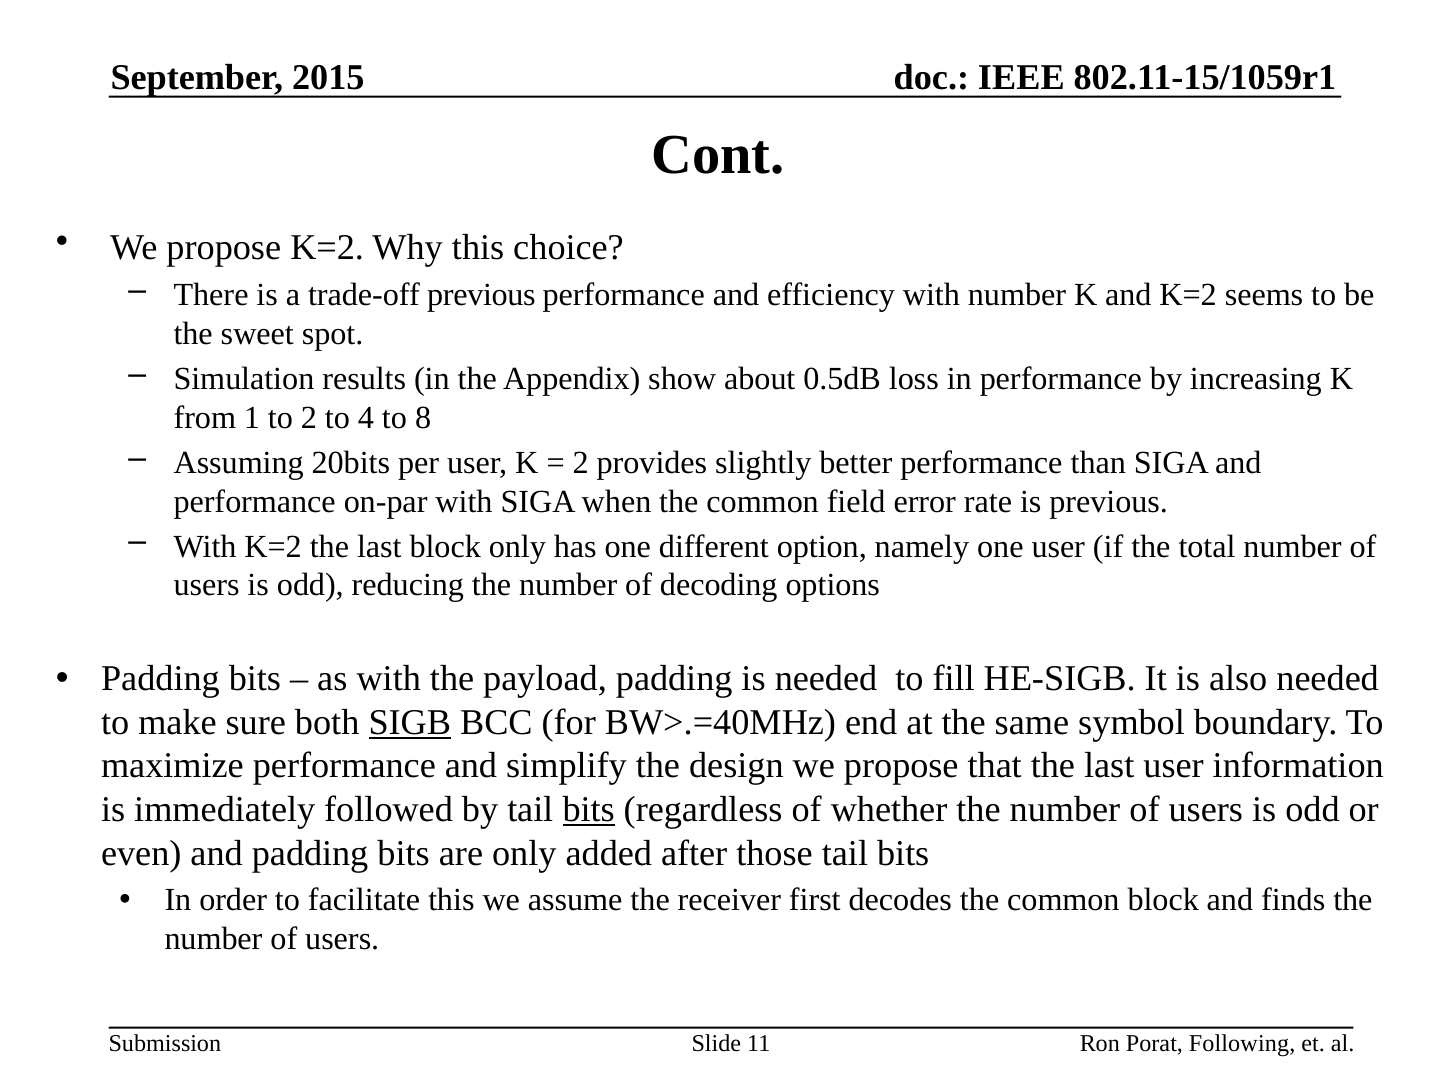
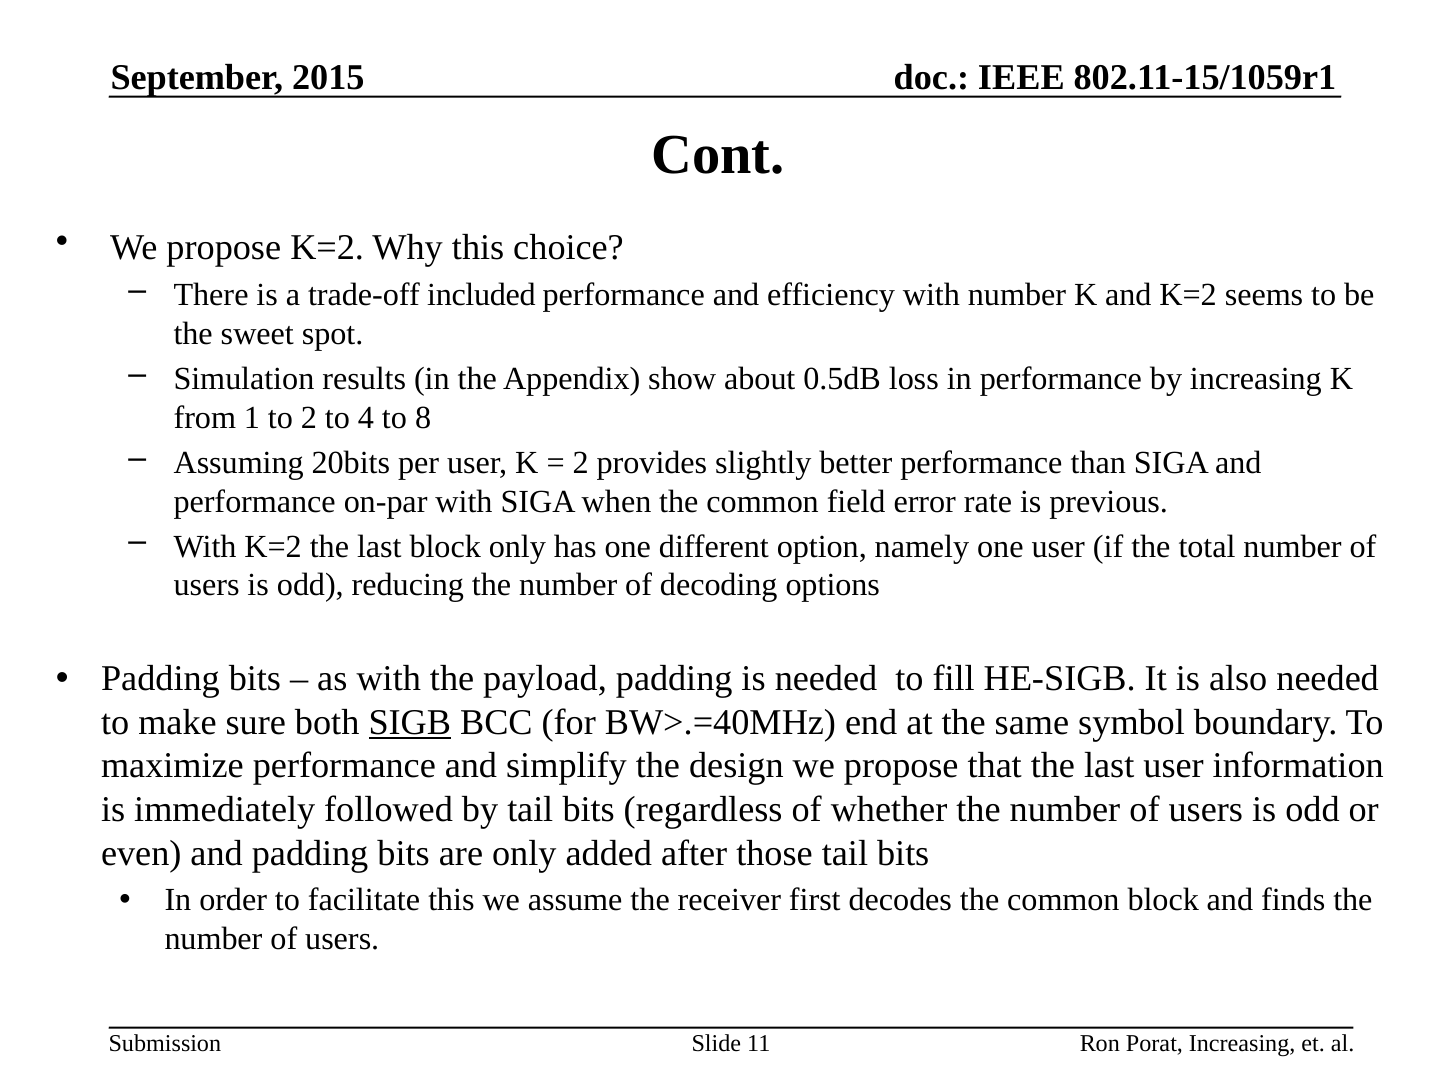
trade-off previous: previous -> included (481, 295)
bits underline: present -> none (589, 809)
Porat Following: Following -> Increasing (1242, 1043)
